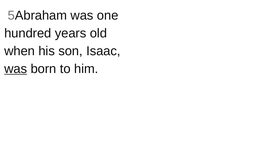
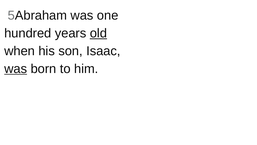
old underline: none -> present (98, 33)
